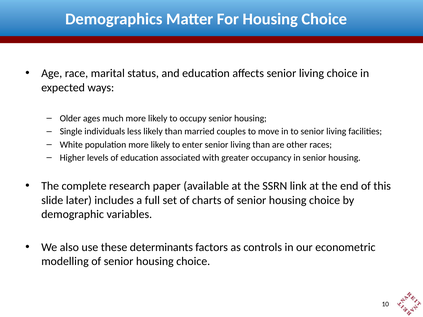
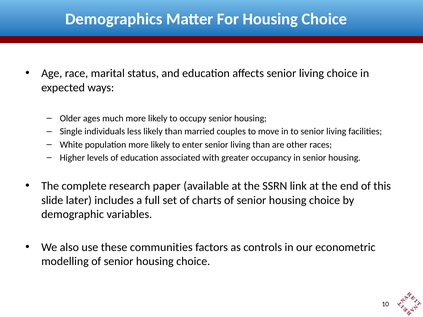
determinants: determinants -> communities (161, 247)
